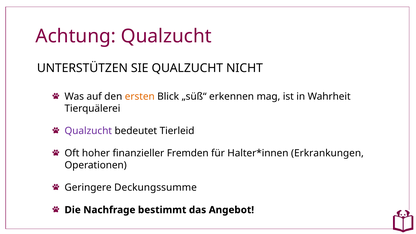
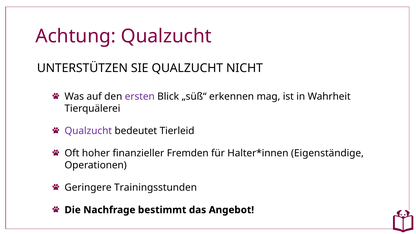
ersten colour: orange -> purple (140, 97)
Erkrankungen: Erkrankungen -> Eigenständige (327, 153)
Deckungssumme: Deckungssumme -> Trainingsstunden (156, 188)
